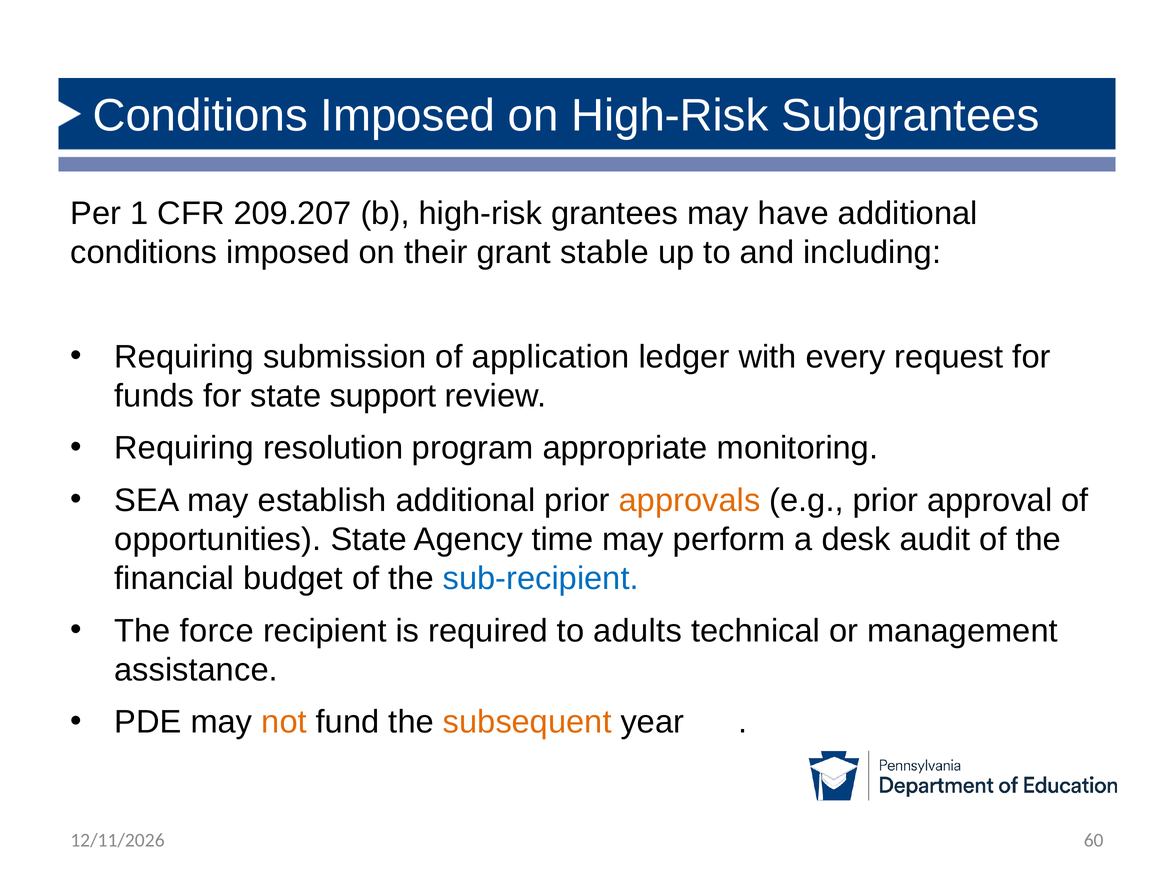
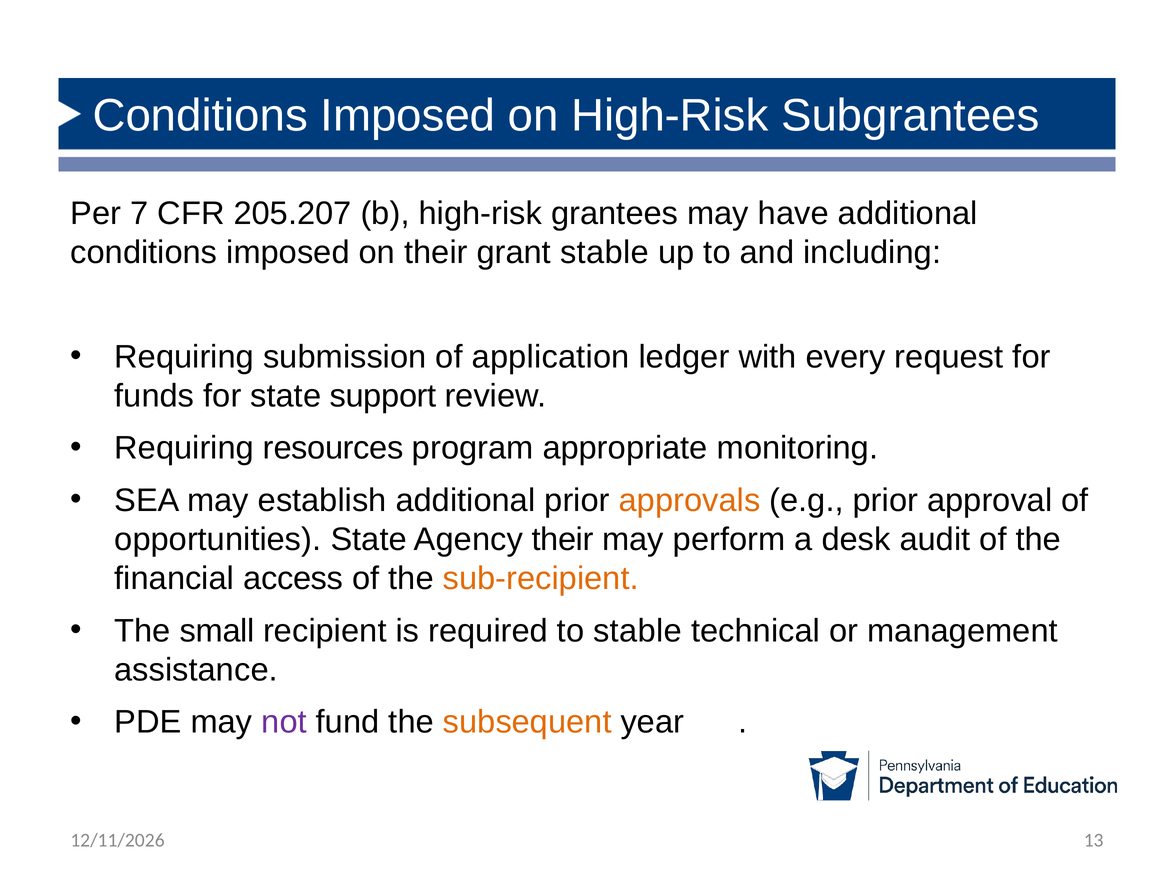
1: 1 -> 7 (139, 214)
209.207: 209.207 -> 205.207 (293, 214)
resolution: resolution -> resources (333, 448)
Agency time: time -> their (563, 540)
budget: budget -> access (293, 579)
sub-recipient colour: blue -> orange (541, 579)
force: force -> small (217, 631)
to adults: adults -> stable (638, 631)
not colour: orange -> purple (284, 722)
60: 60 -> 13 (1094, 841)
